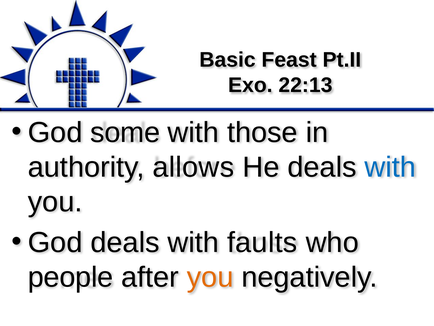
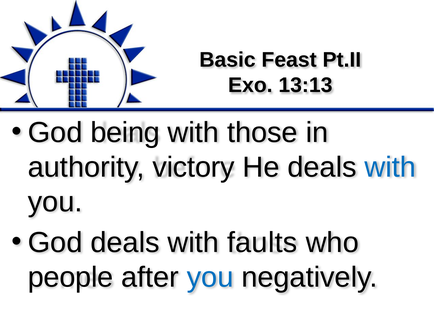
22:13: 22:13 -> 13:13 (305, 85)
some: some -> being (125, 132)
allows: allows -> victory (194, 167)
you colour: orange -> blue (210, 277)
